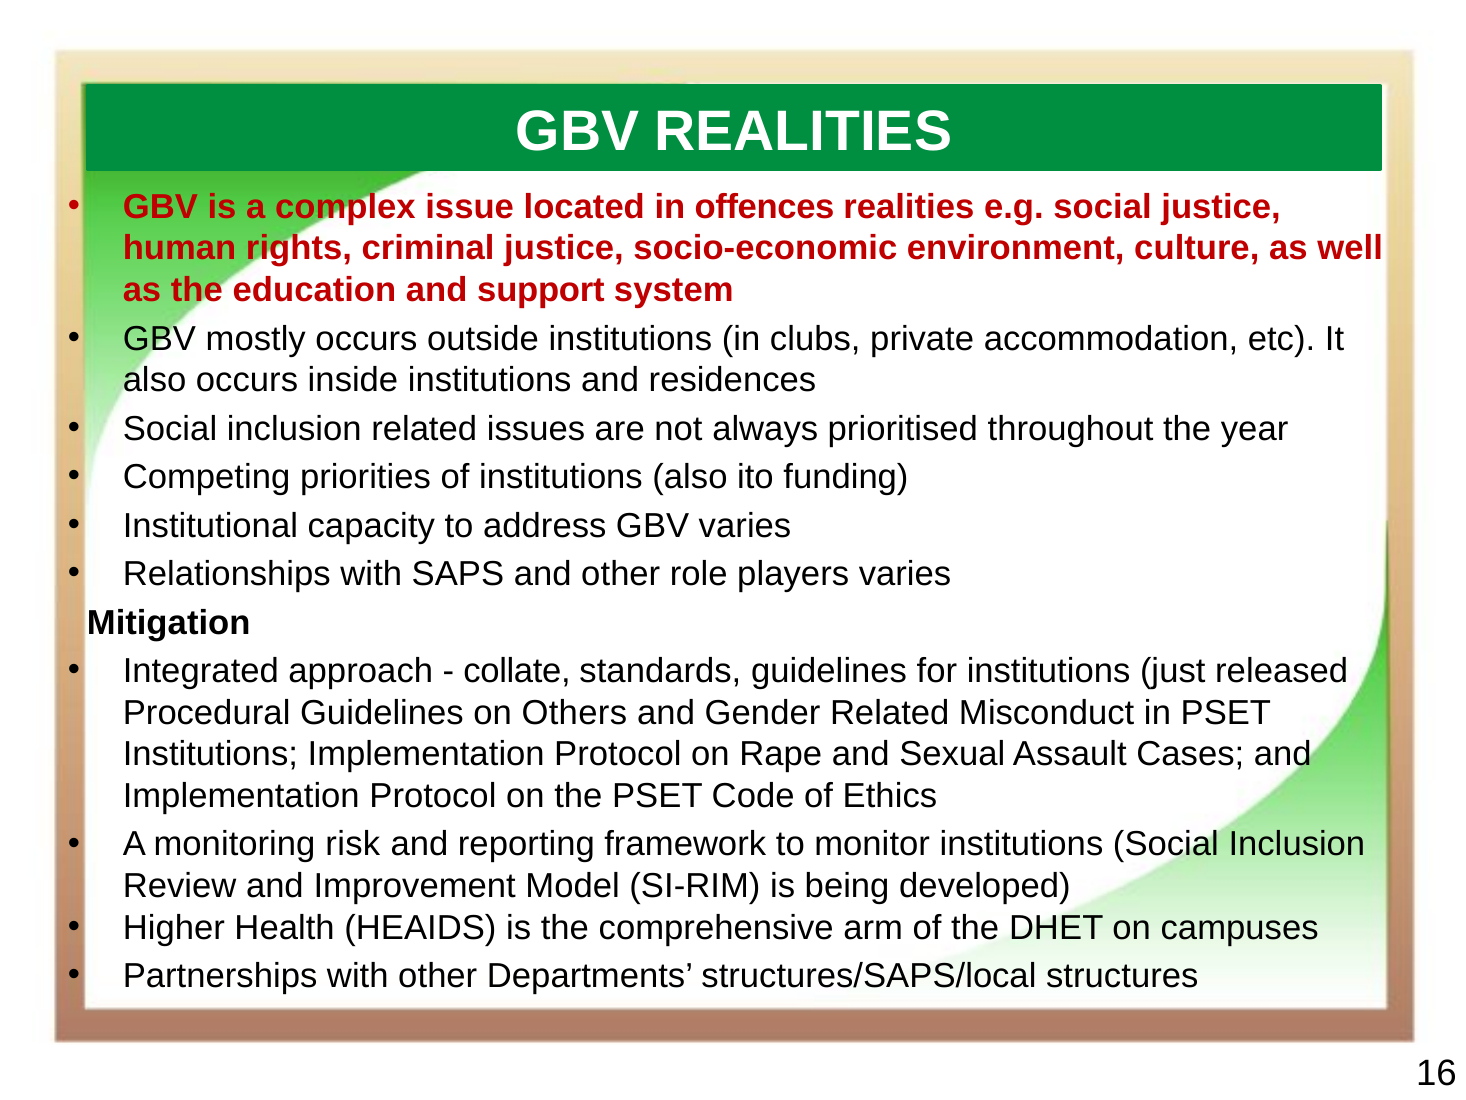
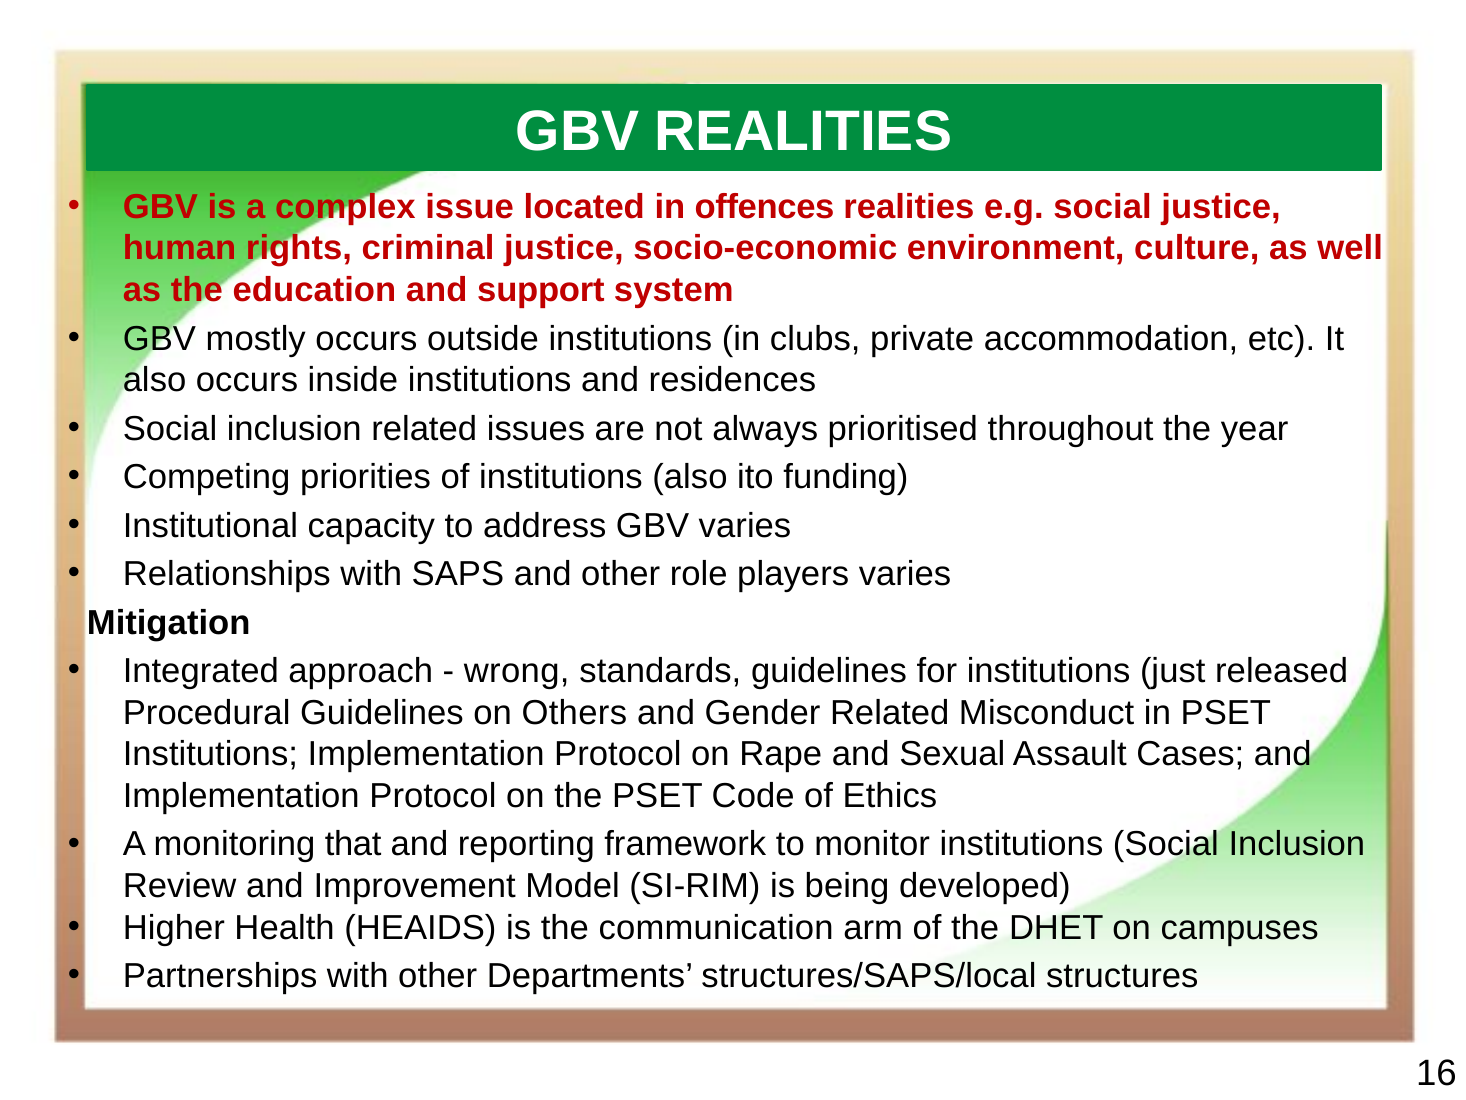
collate: collate -> wrong (517, 671)
risk: risk -> that (353, 844)
comprehensive: comprehensive -> communication (716, 927)
